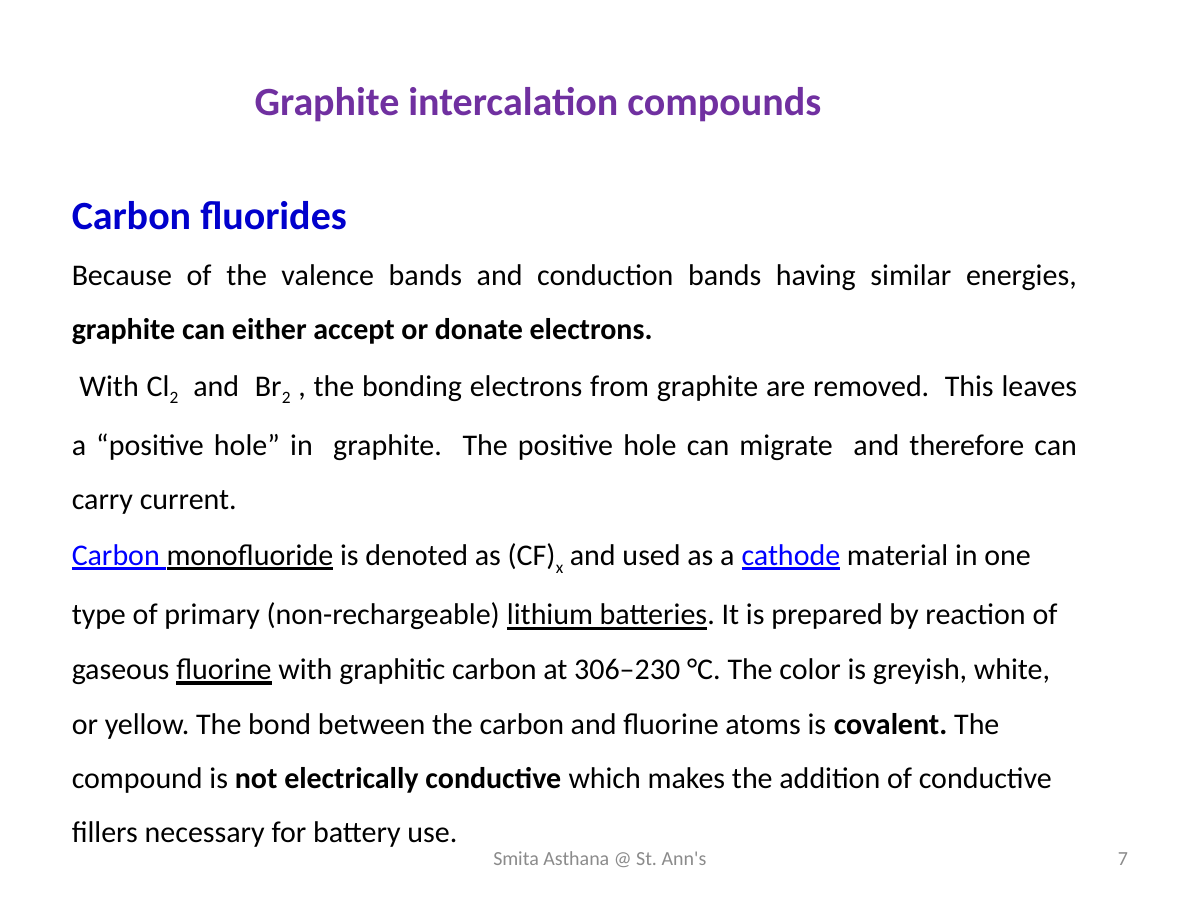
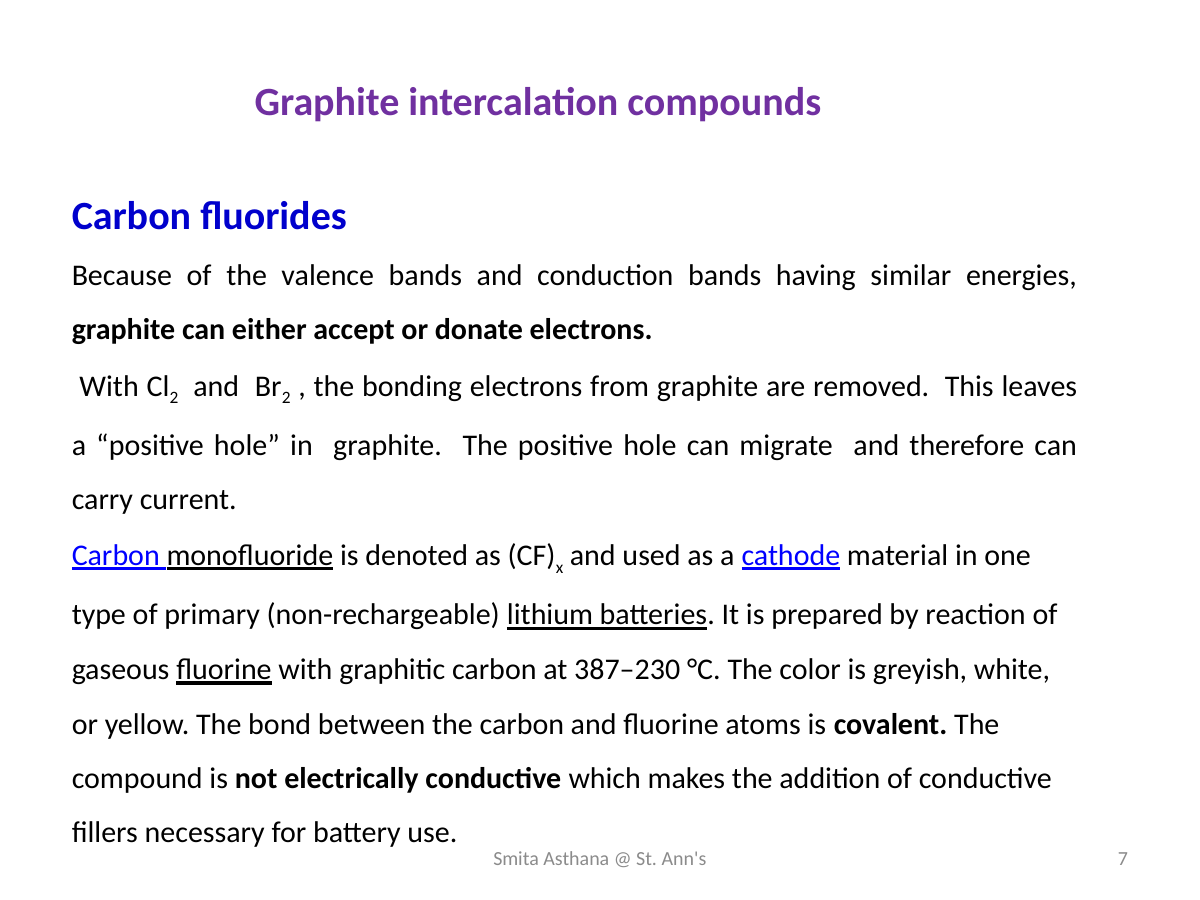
306–230: 306–230 -> 387–230 (627, 670)
